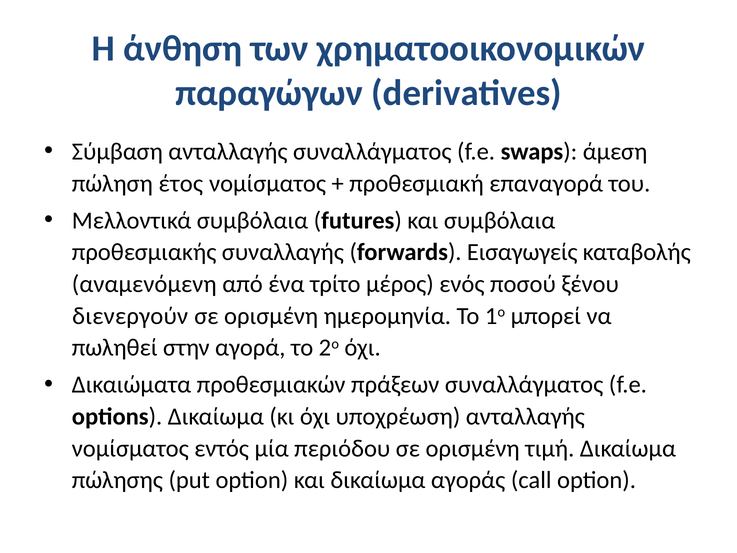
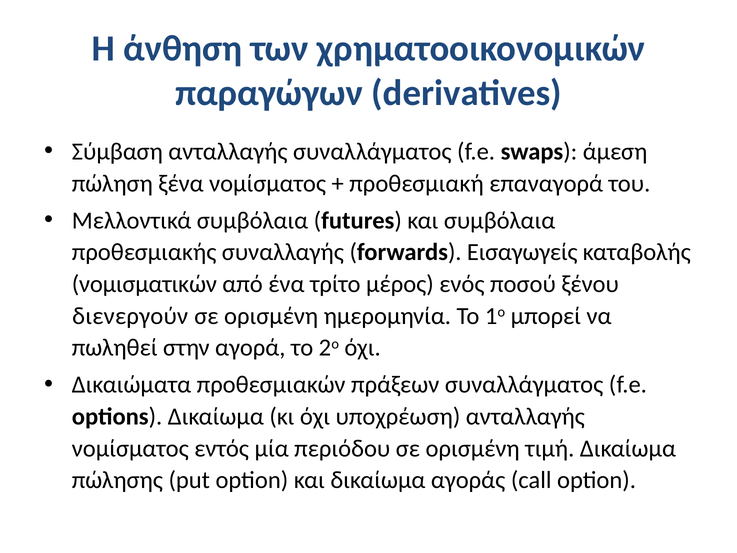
έτος: έτος -> ξένα (181, 183)
αναμενόμενη: αναμενόμενη -> νομισματικών (144, 284)
